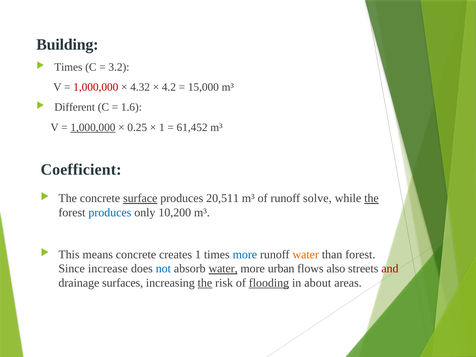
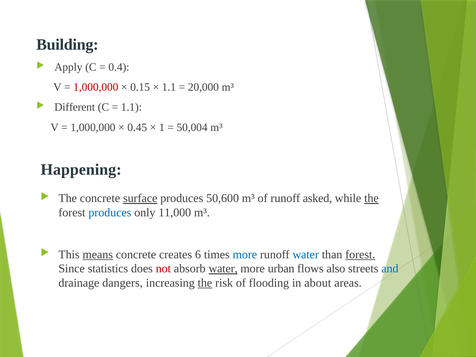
Times: Times -> Apply (68, 67)
3.2: 3.2 -> 0.4 (119, 67)
4.32: 4.32 -> 0.15 (140, 87)
4.2: 4.2 -> 1.1 (169, 87)
15,000: 15,000 -> 20,000 (203, 87)
1.6: 1.6 -> 1.1 (131, 107)
1,000,000 underline: present -> none (93, 127)
0.25: 0.25 -> 0.45 (137, 127)
61,452: 61,452 -> 50,004 (192, 127)
Coefficient: Coefficient -> Happening (81, 170)
20,511: 20,511 -> 50,600 (223, 198)
solve: solve -> asked (317, 198)
10,200: 10,200 -> 11,000 (175, 213)
means underline: none -> present (98, 254)
creates 1: 1 -> 6 (198, 254)
water colour: orange -> blue (306, 254)
forest underline: none -> present (360, 254)
increase: increase -> statistics (108, 269)
not colour: blue -> red (163, 269)
and colour: red -> blue (390, 269)
surfaces: surfaces -> dangers (123, 283)
flooding underline: present -> none (269, 283)
